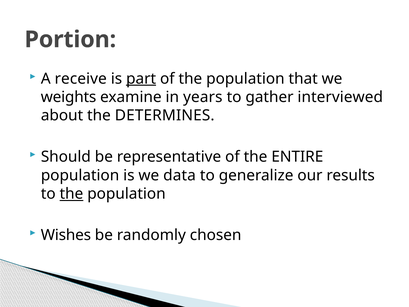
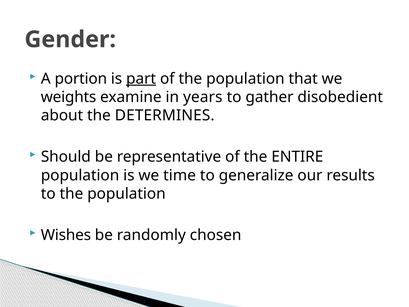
Portion: Portion -> Gender (70, 39)
receive: receive -> portion (81, 79)
interviewed: interviewed -> disobedient (340, 97)
data: data -> time (180, 175)
the underline: present -> none (71, 194)
